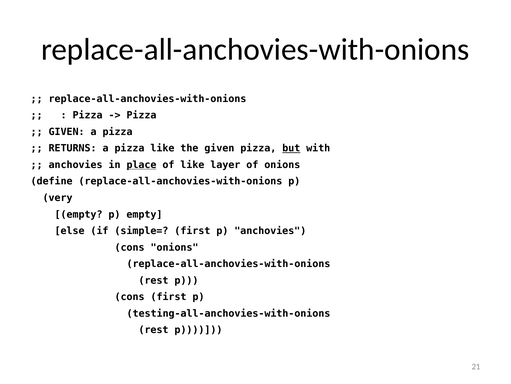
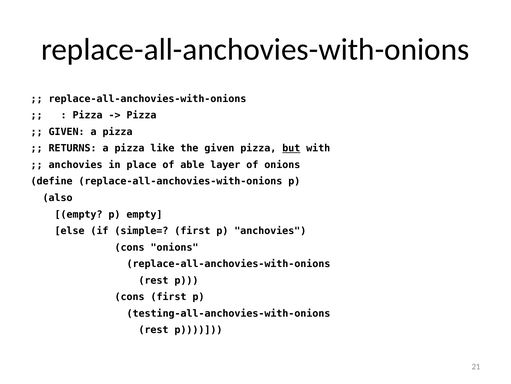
place underline: present -> none (141, 165)
of like: like -> able (192, 165)
very: very -> also (58, 197)
